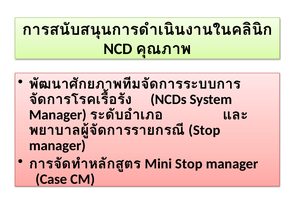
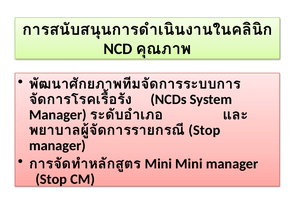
Mini Stop: Stop -> Mini (189, 164)
Case: Case -> Stop (51, 180)
